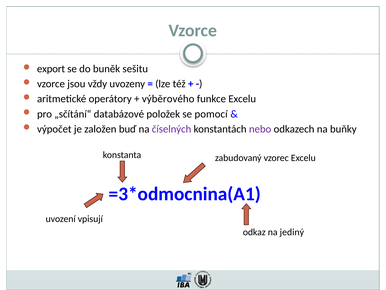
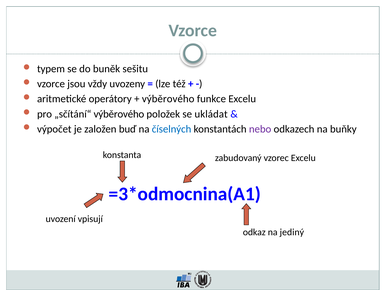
export: export -> typem (51, 69)
„sčítání“ databázové: databázové -> výběrového (119, 114)
pomocí: pomocí -> ukládat (211, 114)
číselných colour: purple -> blue (172, 129)
